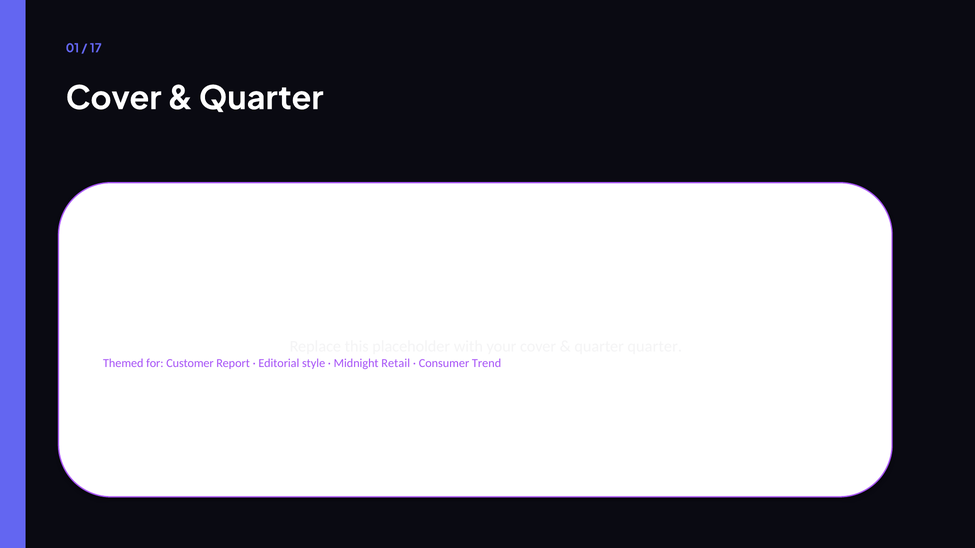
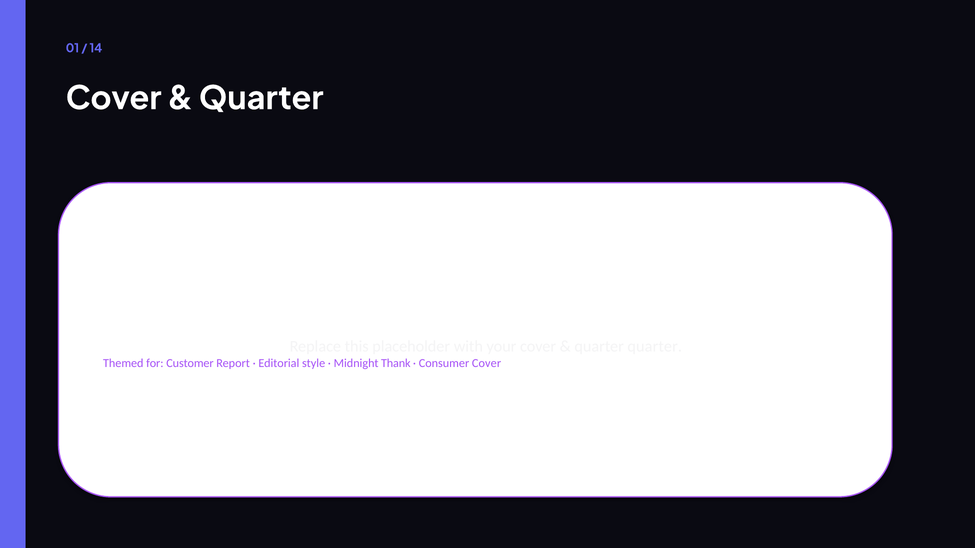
17: 17 -> 14 (96, 48)
Retail: Retail -> Thank (396, 363)
Consumer Trend: Trend -> Cover (487, 363)
